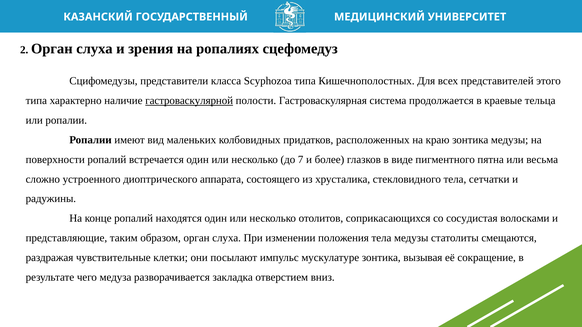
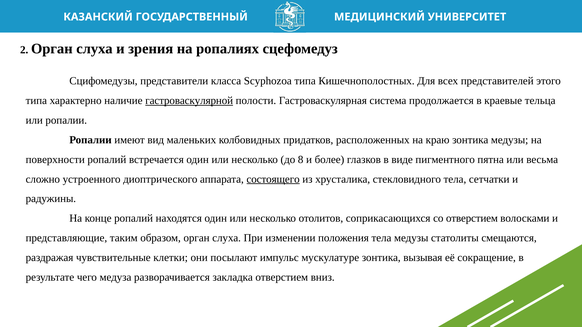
до 7: 7 -> 8 (301, 160)
состоящего underline: none -> present (273, 179)
со сосудистая: сосудистая -> отверстием (472, 219)
